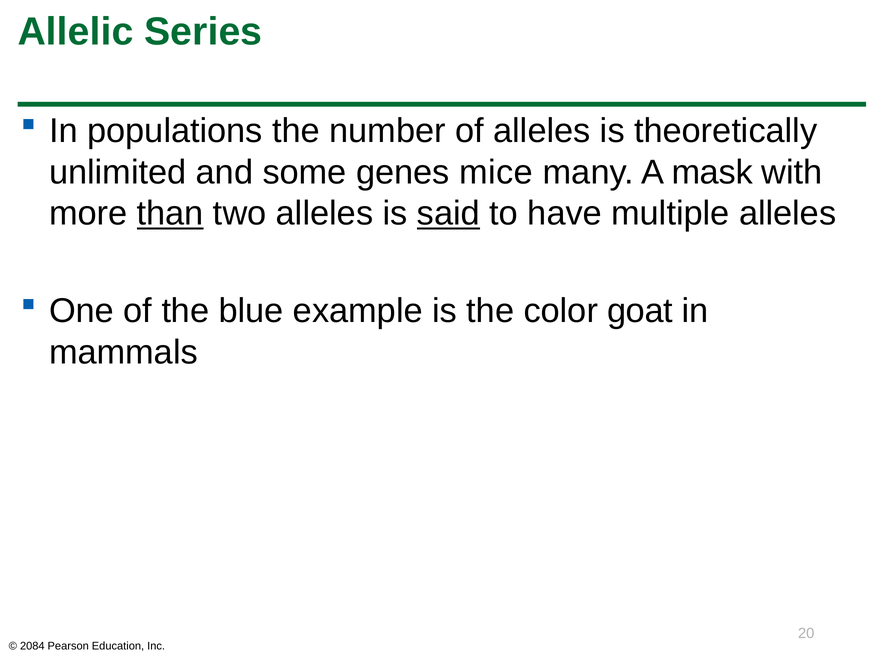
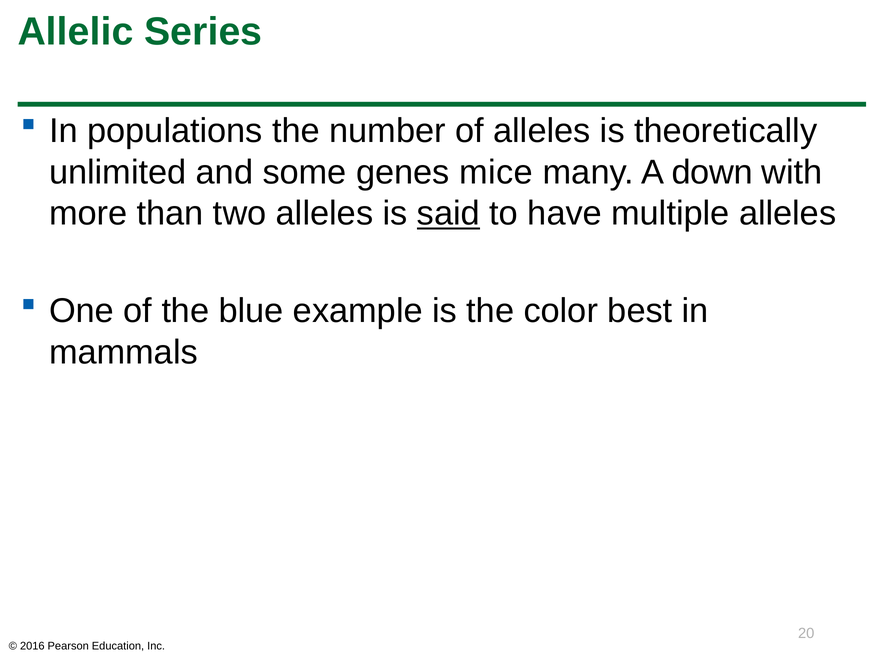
mask: mask -> down (712, 172)
than underline: present -> none (170, 214)
goat: goat -> best (640, 311)
2084: 2084 -> 2016 (32, 646)
